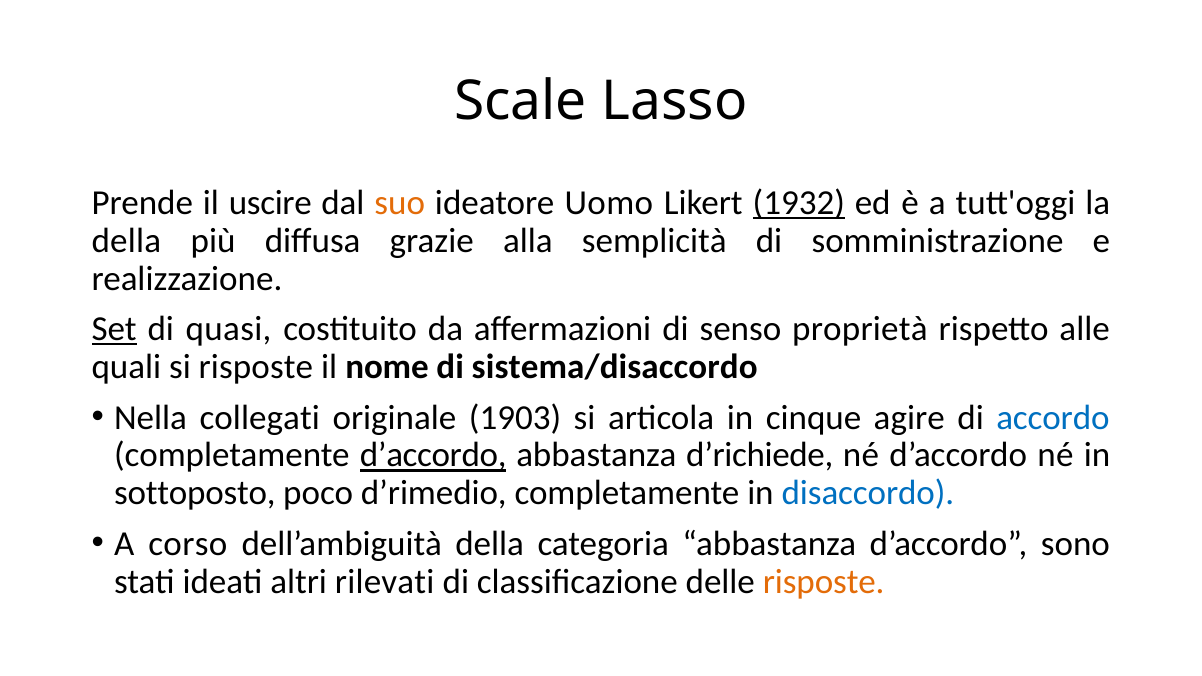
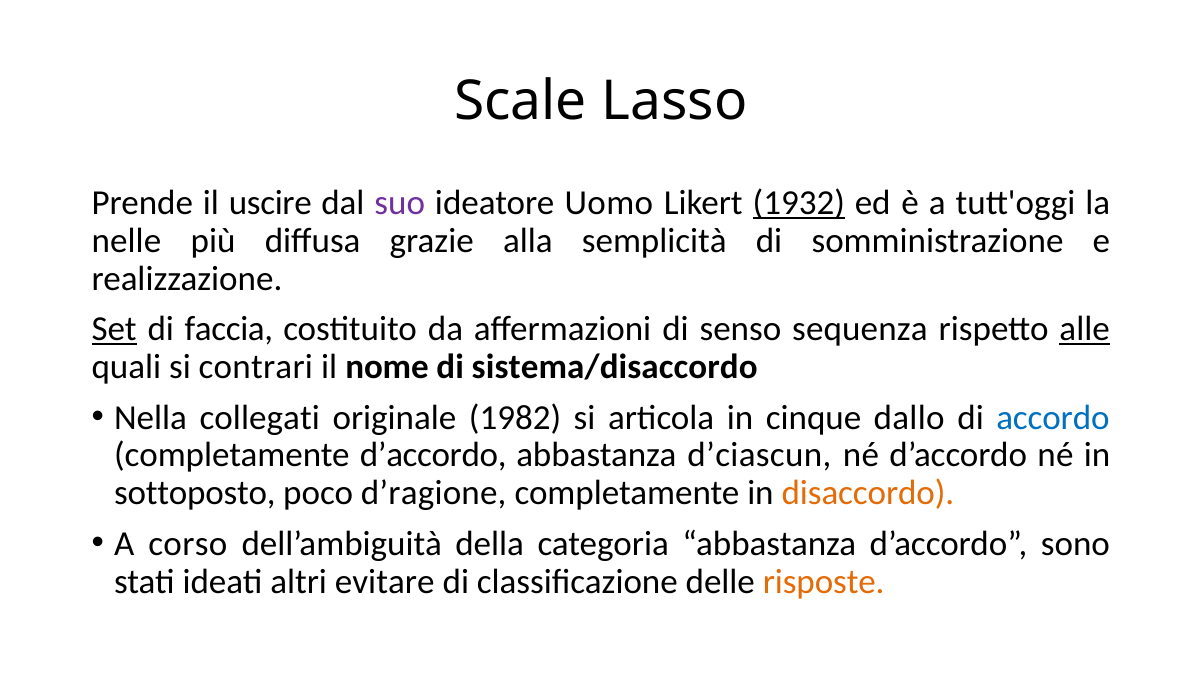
suo colour: orange -> purple (400, 203)
della: della -> nelle (126, 241)
quasi: quasi -> faccia (229, 329)
proprietà: proprietà -> sequenza (860, 329)
alle underline: none -> present (1085, 329)
si risposte: risposte -> contrari (256, 367)
1903: 1903 -> 1982 (515, 418)
agire: agire -> dallo (909, 418)
d’accordo underline: present -> none (433, 455)
d’richiede: d’richiede -> d’ciascun (759, 455)
d’rimedio: d’rimedio -> d’ragione (434, 493)
disaccordo colour: blue -> orange (868, 493)
rilevati: rilevati -> evitare (385, 582)
